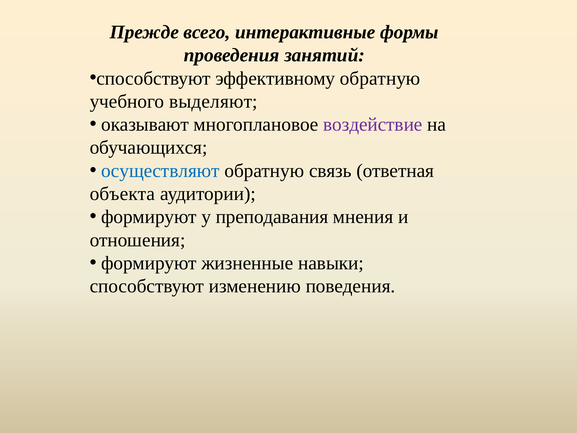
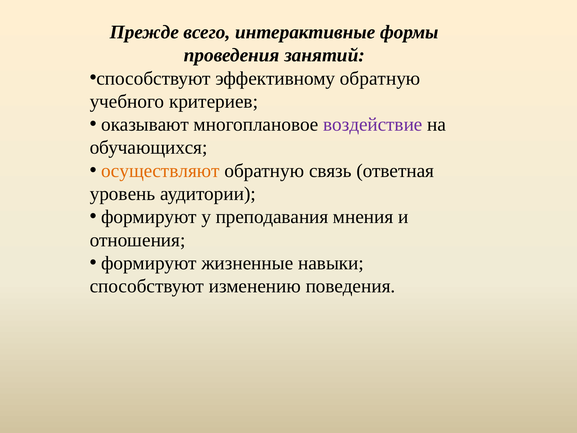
выделяют: выделяют -> критериев (214, 101)
осуществляют colour: blue -> orange (160, 171)
объекта: объекта -> уровень (123, 194)
